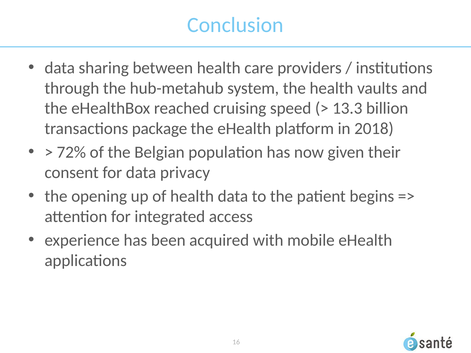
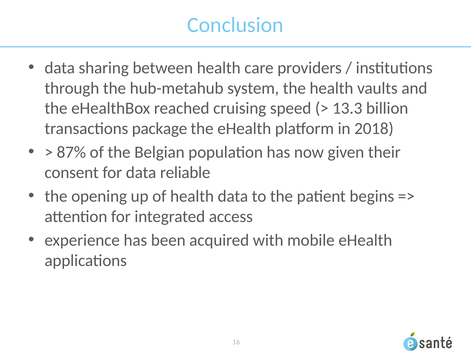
72%: 72% -> 87% (71, 152)
privacy: privacy -> reliable (185, 173)
